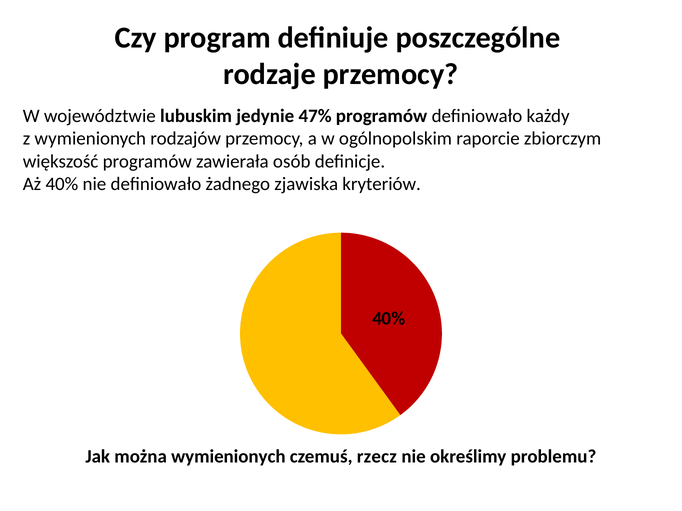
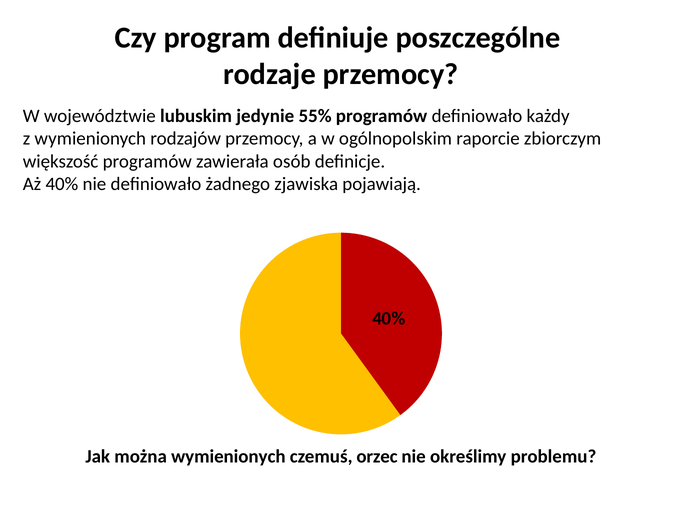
47%: 47% -> 55% (315, 116)
kryteriów: kryteriów -> pojawiają (382, 184)
rzecz: rzecz -> orzec (377, 457)
